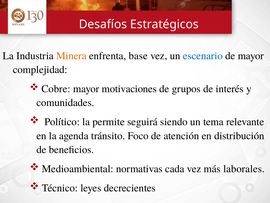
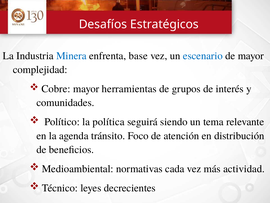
Minera colour: orange -> blue (71, 56)
motivaciones: motivaciones -> herramientas (129, 89)
permite: permite -> política (109, 122)
laborales: laborales -> actividad (244, 168)
